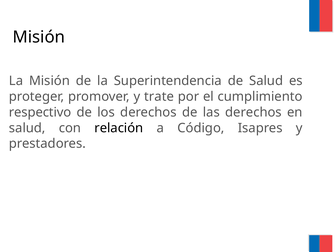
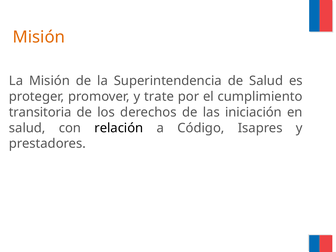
Misión colour: black -> orange (39, 37)
respectivo: respectivo -> transitoria (40, 112)
las derechos: derechos -> iniciación (253, 112)
